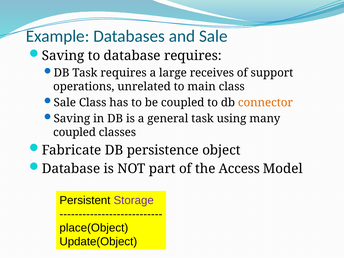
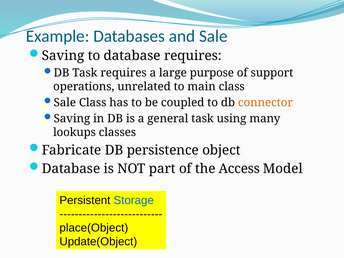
receives: receives -> purpose (212, 73)
coupled: coupled -> lookups (75, 132)
Storage colour: purple -> blue (134, 200)
